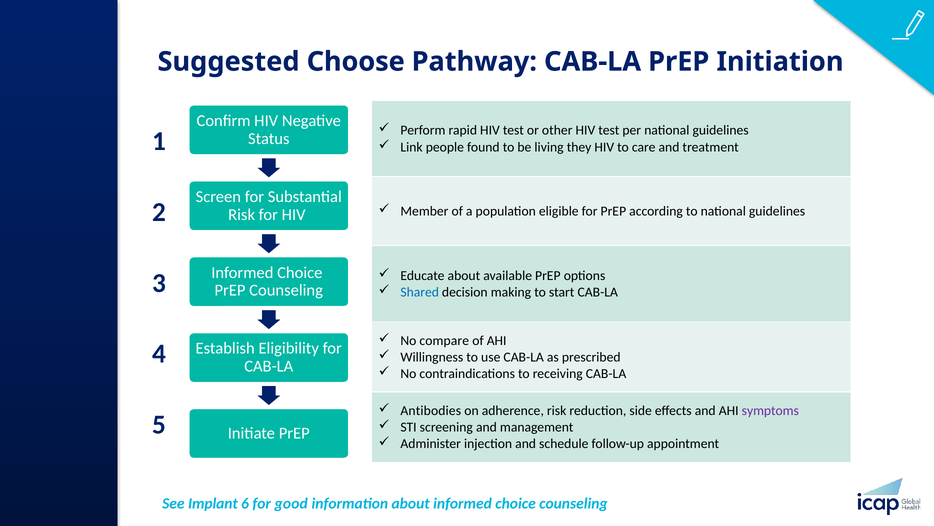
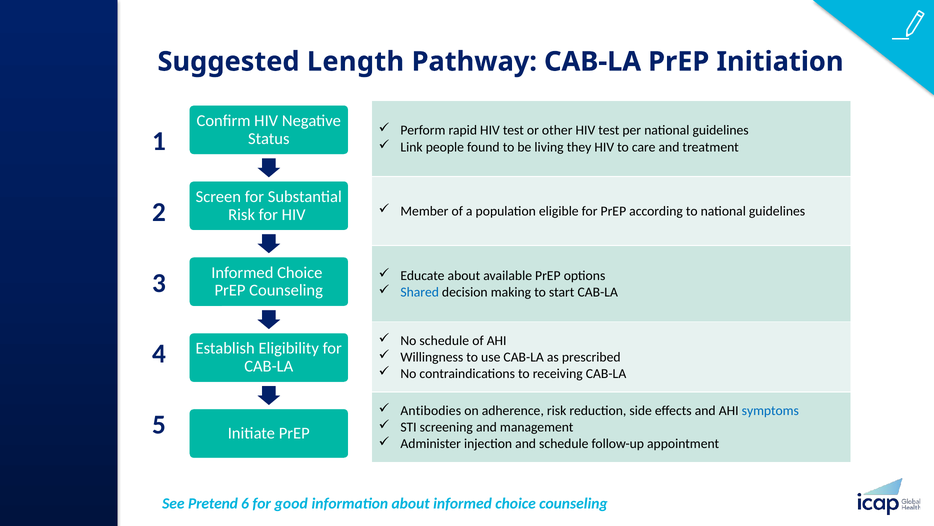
Choose: Choose -> Length (355, 62)
No compare: compare -> schedule (444, 340)
symptoms colour: purple -> blue (770, 410)
Implant: Implant -> Pretend (213, 503)
